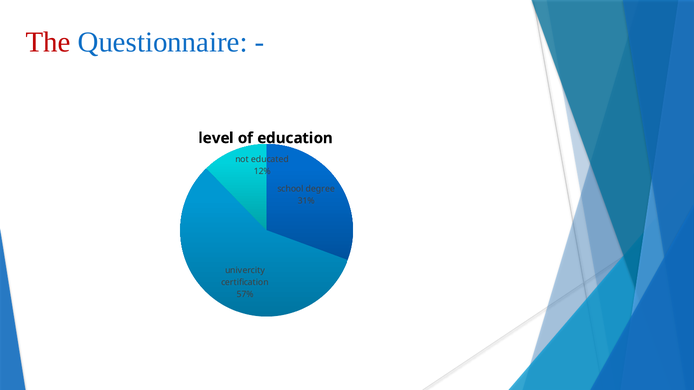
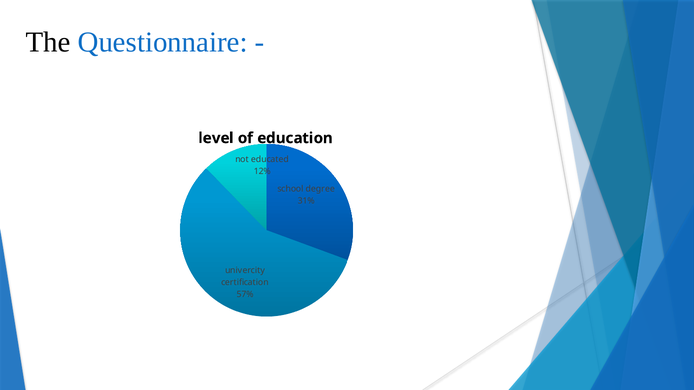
The colour: red -> black (48, 42)
